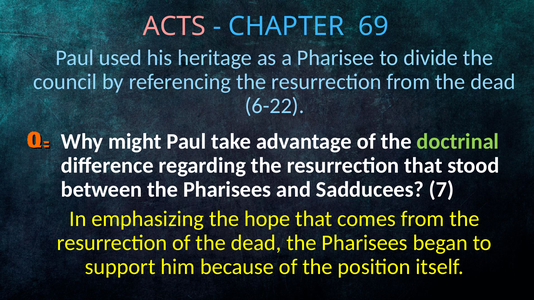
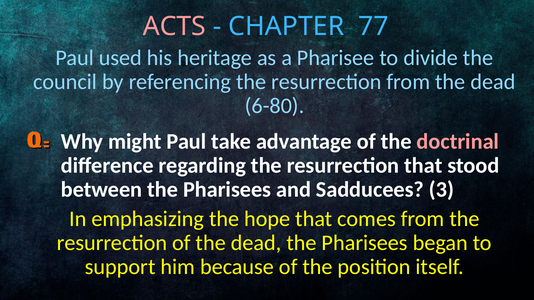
69: 69 -> 77 (373, 26)
6-22: 6-22 -> 6-80 (275, 106)
doctrinal colour: light green -> pink (458, 142)
7: 7 -> 3 (441, 190)
